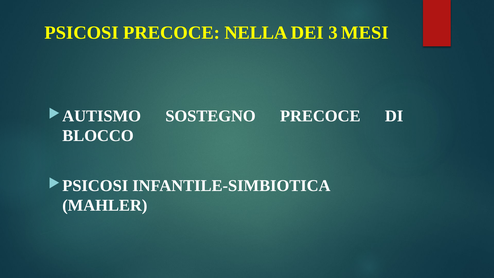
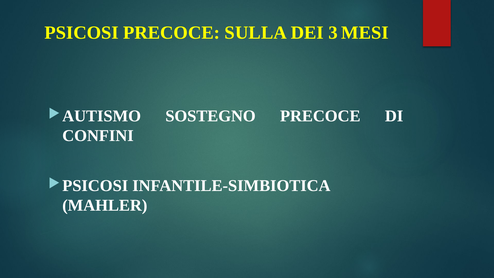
NELLA: NELLA -> SULLA (256, 33)
BLOCCO: BLOCCO -> CONFINI (98, 136)
